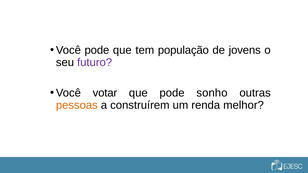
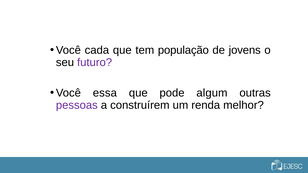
Você pode: pode -> cada (97, 50)
votar: votar -> essa (105, 93)
sonho: sonho -> algum (212, 93)
pessoas colour: orange -> purple (77, 105)
